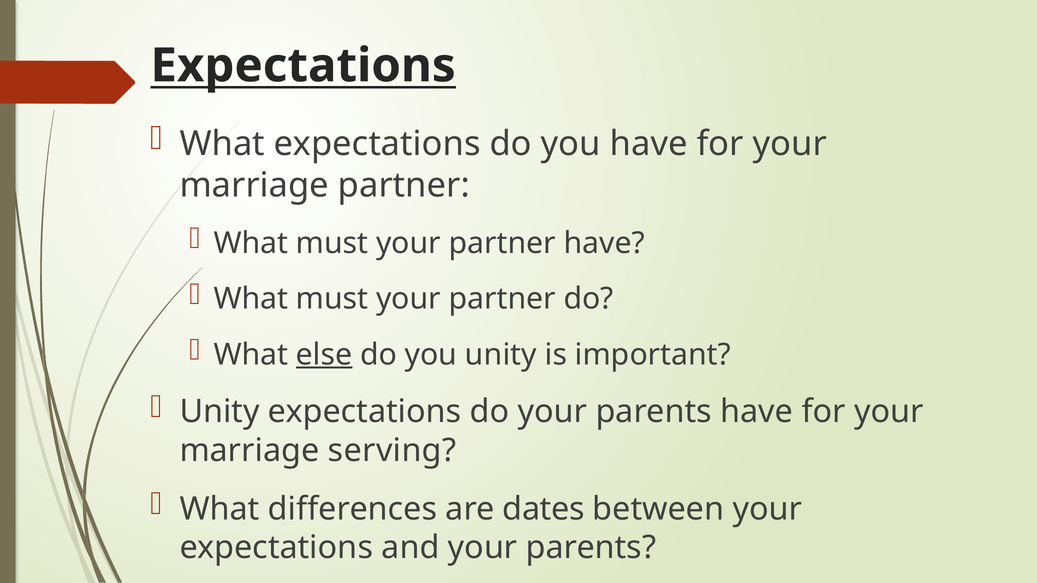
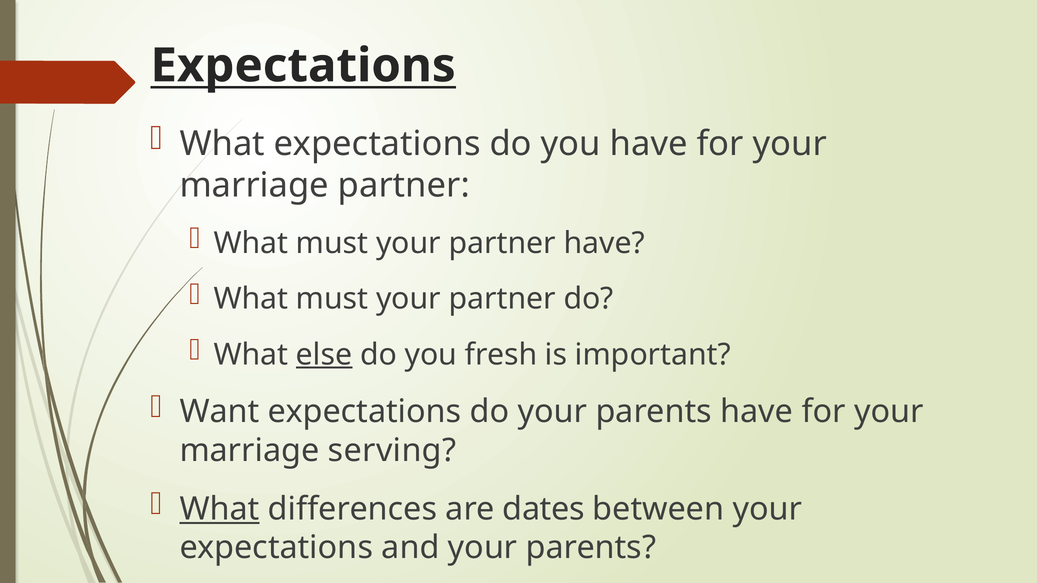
you unity: unity -> fresh (501, 355)
Unity: Unity -> Want (220, 412)
What underline: none -> present (220, 509)
